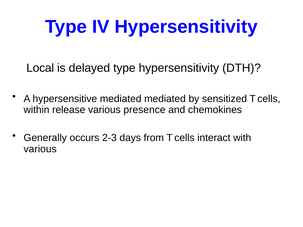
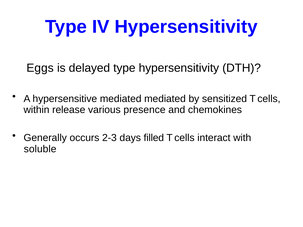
Local: Local -> Eggs (40, 68)
from: from -> filled (154, 138)
various: various -> soluble (40, 149)
